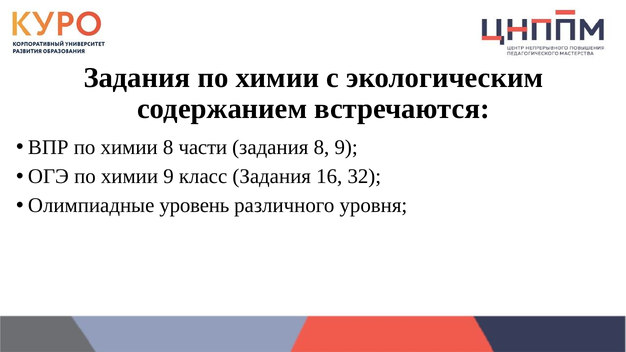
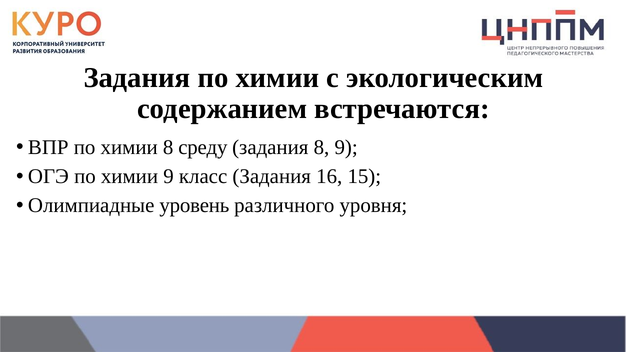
части: части -> среду (203, 147)
32: 32 -> 15 (364, 176)
